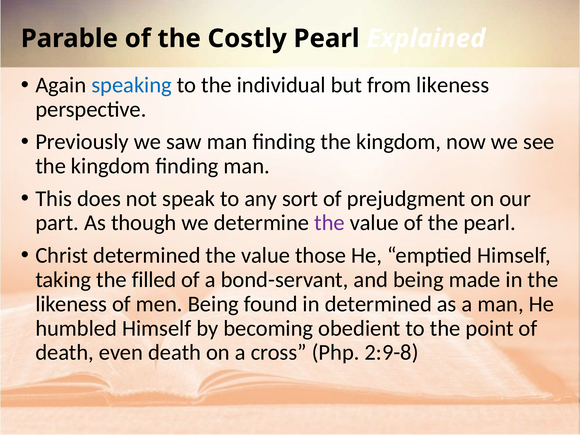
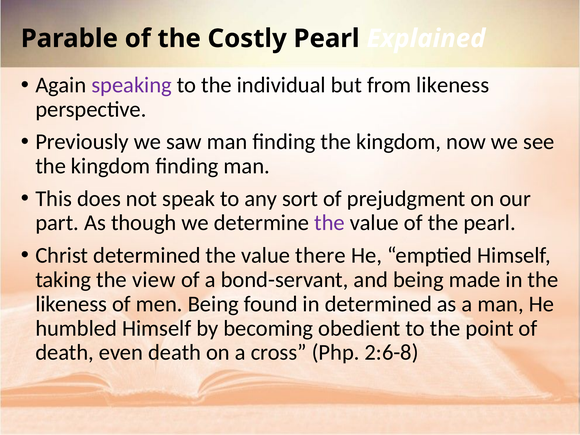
speaking colour: blue -> purple (132, 85)
those: those -> there (321, 255)
filled: filled -> view (154, 280)
2:9-8: 2:9-8 -> 2:6-8 (392, 353)
